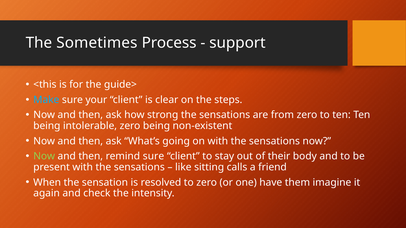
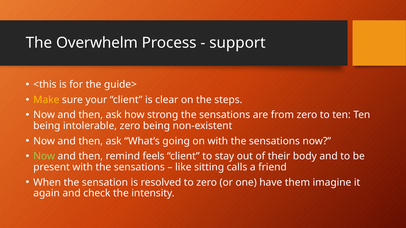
Sometimes: Sometimes -> Overwhelm (97, 43)
Make colour: light blue -> yellow (46, 100)
remind sure: sure -> feels (154, 156)
